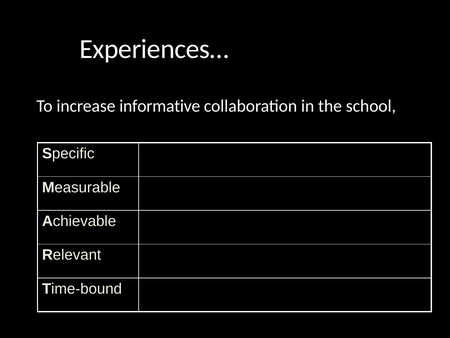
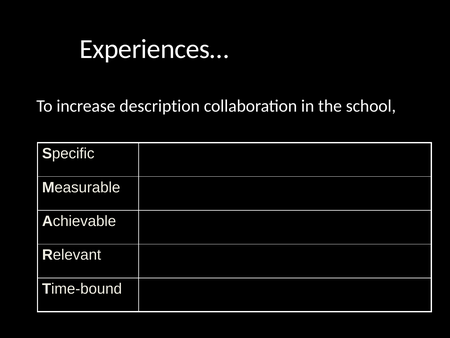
informative: informative -> description (160, 106)
